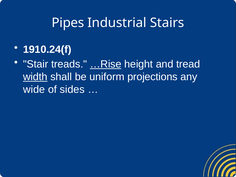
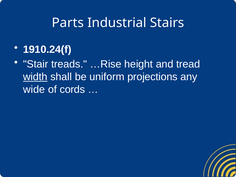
Pipes: Pipes -> Parts (68, 23)
…Rise underline: present -> none (106, 64)
sides: sides -> cords (72, 89)
